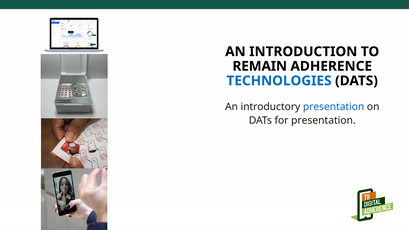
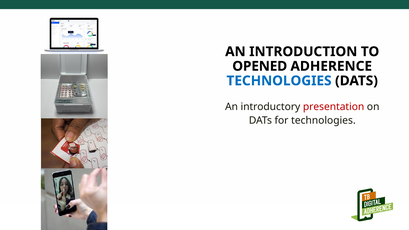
REMAIN: REMAIN -> OPENED (260, 66)
presentation colour: blue -> red (334, 107)
for presentation: presentation -> technologies (323, 120)
